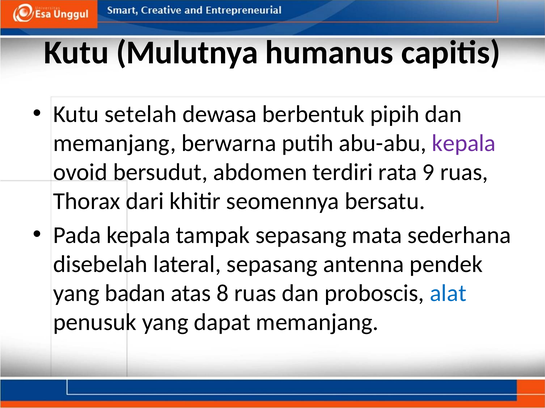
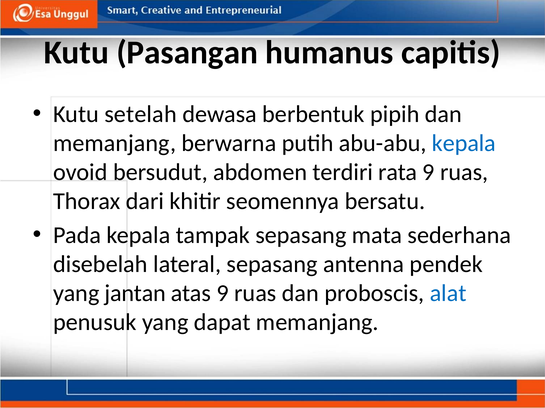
Mulutnya: Mulutnya -> Pasangan (187, 53)
kepala colour: purple -> blue (464, 143)
badan: badan -> jantan (135, 294)
atas 8: 8 -> 9 (223, 294)
